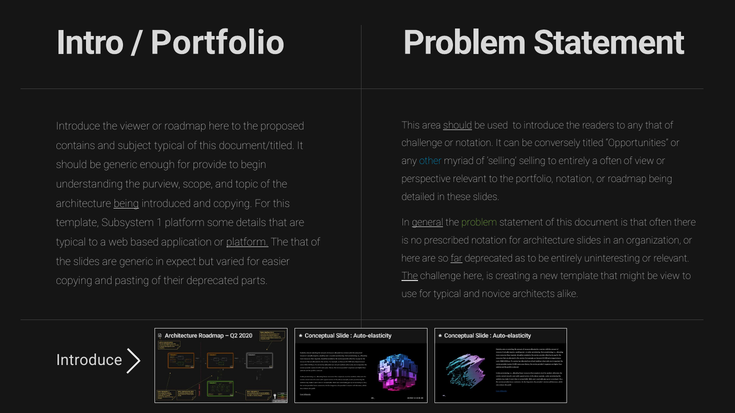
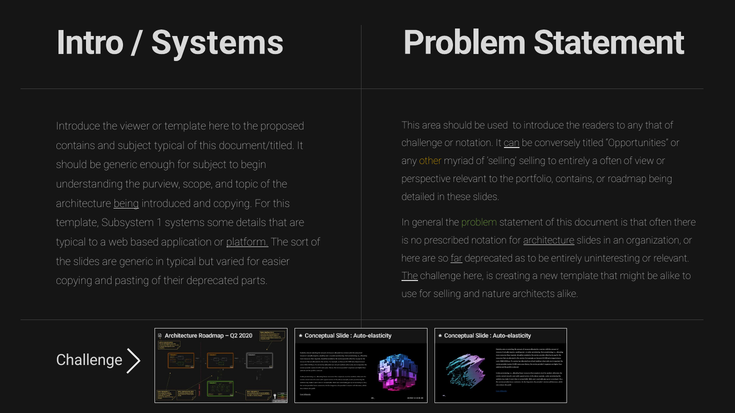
Portfolio: Portfolio -> Systems (217, 43)
should underline: present -> none (458, 125)
viewer or roadmap: roadmap -> template (185, 126)
can underline: none -> present (512, 143)
other colour: light blue -> yellow (430, 161)
for provide: provide -> subject (210, 165)
portfolio notation: notation -> contains (575, 179)
general underline: present -> none (428, 223)
1 platform: platform -> systems (185, 223)
architecture underline: none -> present (549, 241)
The that: that -> sort (300, 242)
in expect: expect -> typical (181, 262)
be view: view -> alike (670, 277)
for typical: typical -> selling (447, 294)
novice: novice -> nature (496, 294)
Introduce: Introduce -> Challenge (89, 361)
